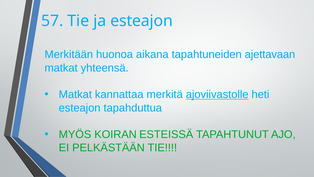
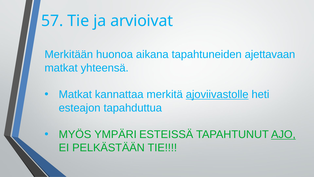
ja esteajon: esteajon -> arvioivat (142, 21)
KOIRAN: KOIRAN -> YMPÄRI (116, 134)
AJO underline: none -> present (283, 134)
